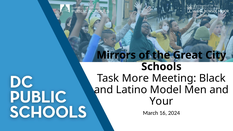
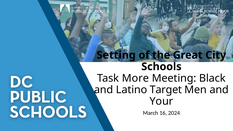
Mirrors: Mirrors -> Setting (116, 55)
Model: Model -> Target (166, 90)
